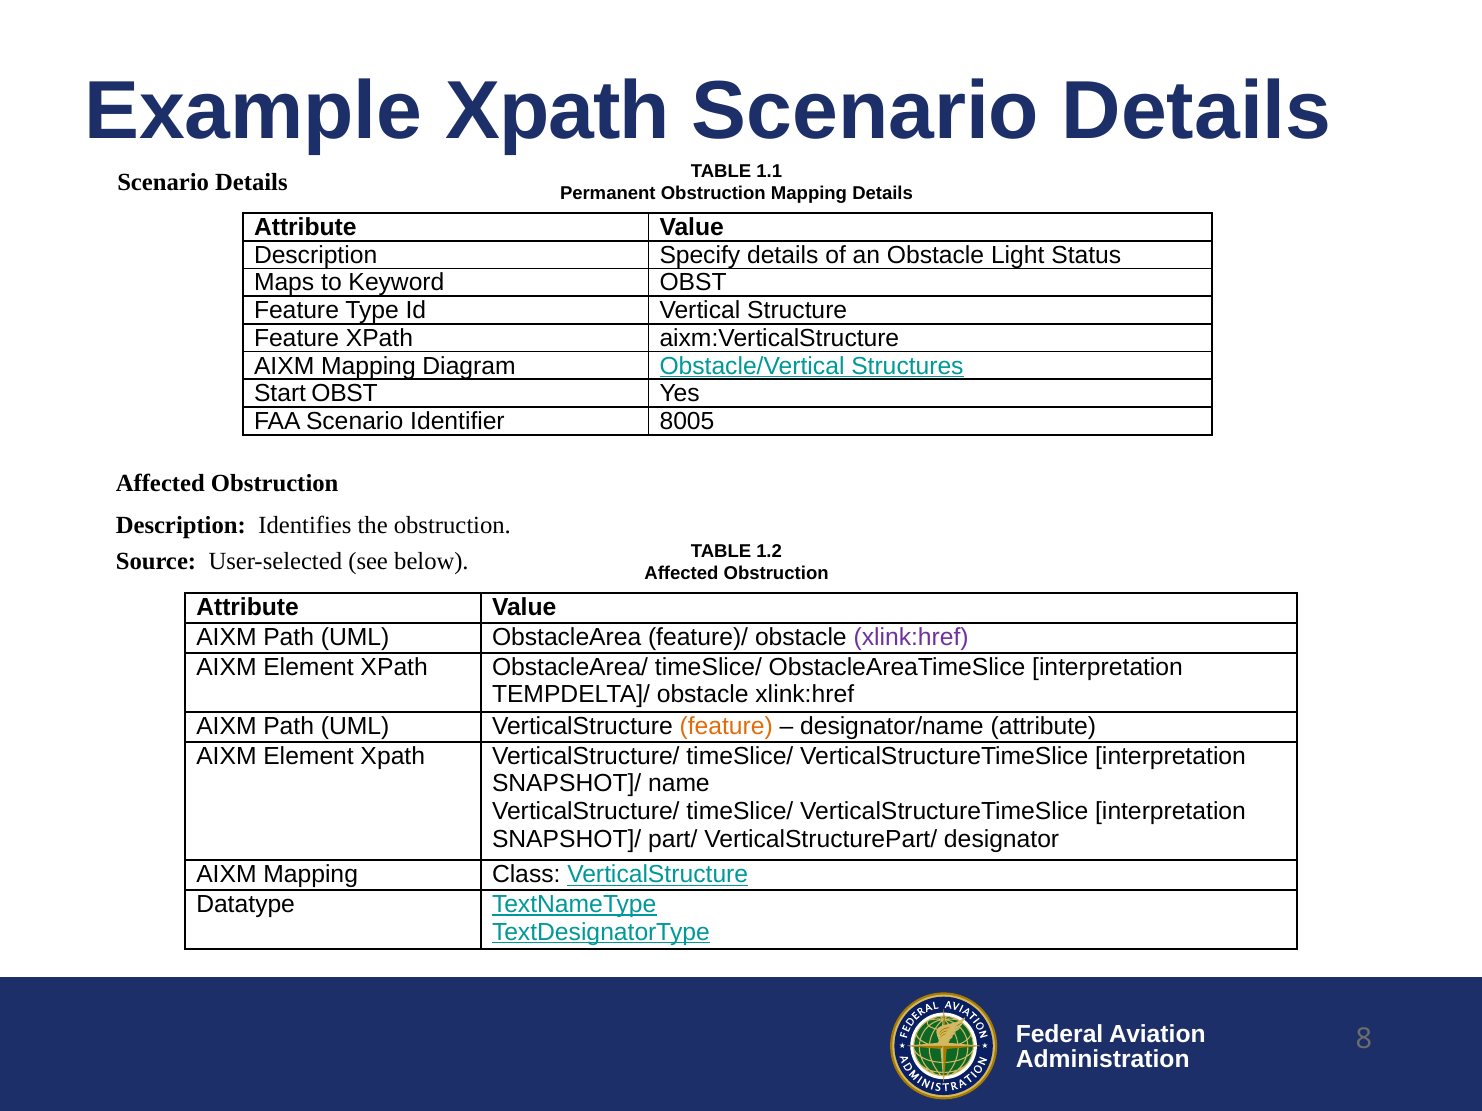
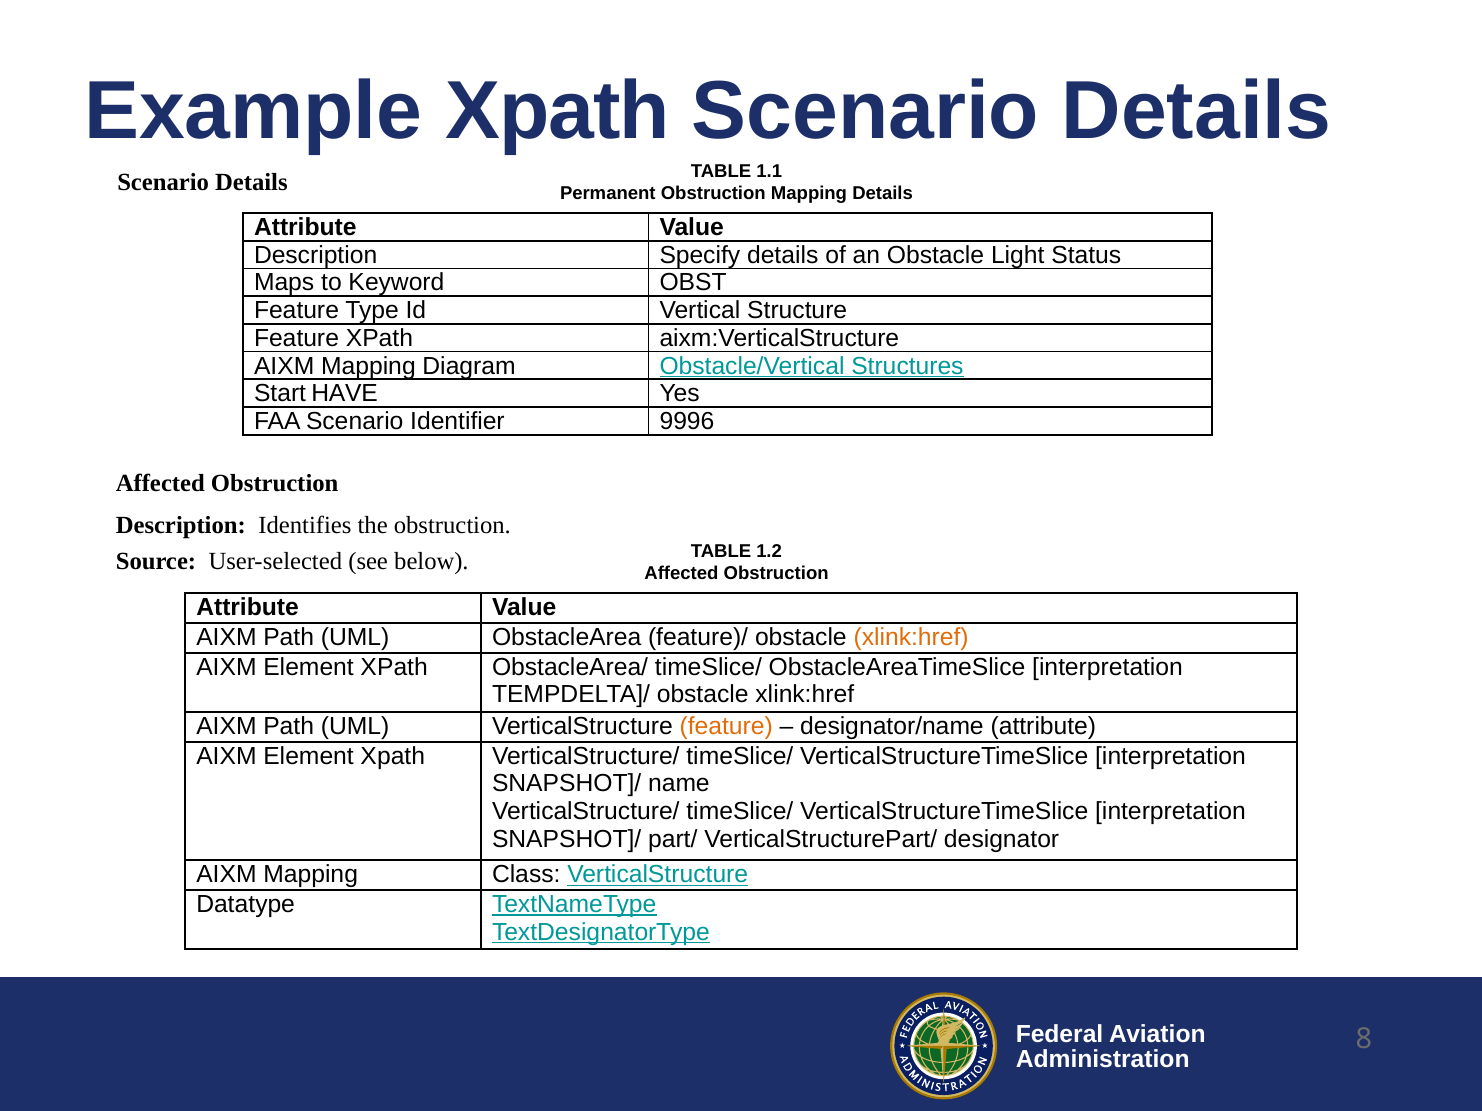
Start OBST: OBST -> HAVE (345, 394)
8005: 8005 -> 9996 (687, 422)
xlink:href colour: purple -> orange (911, 638)
